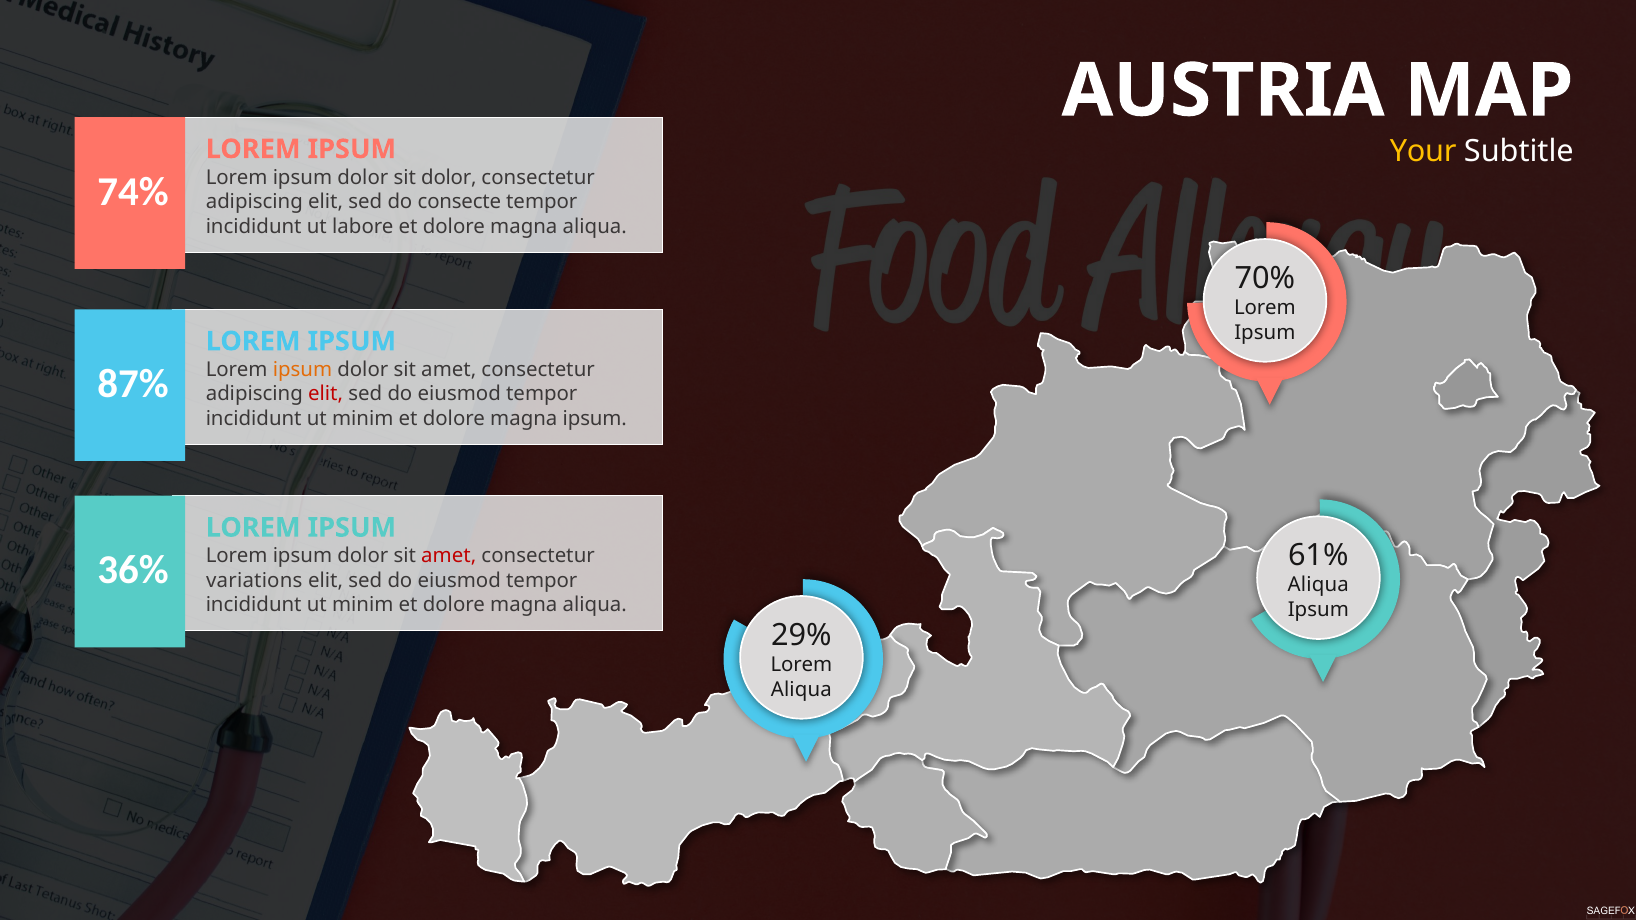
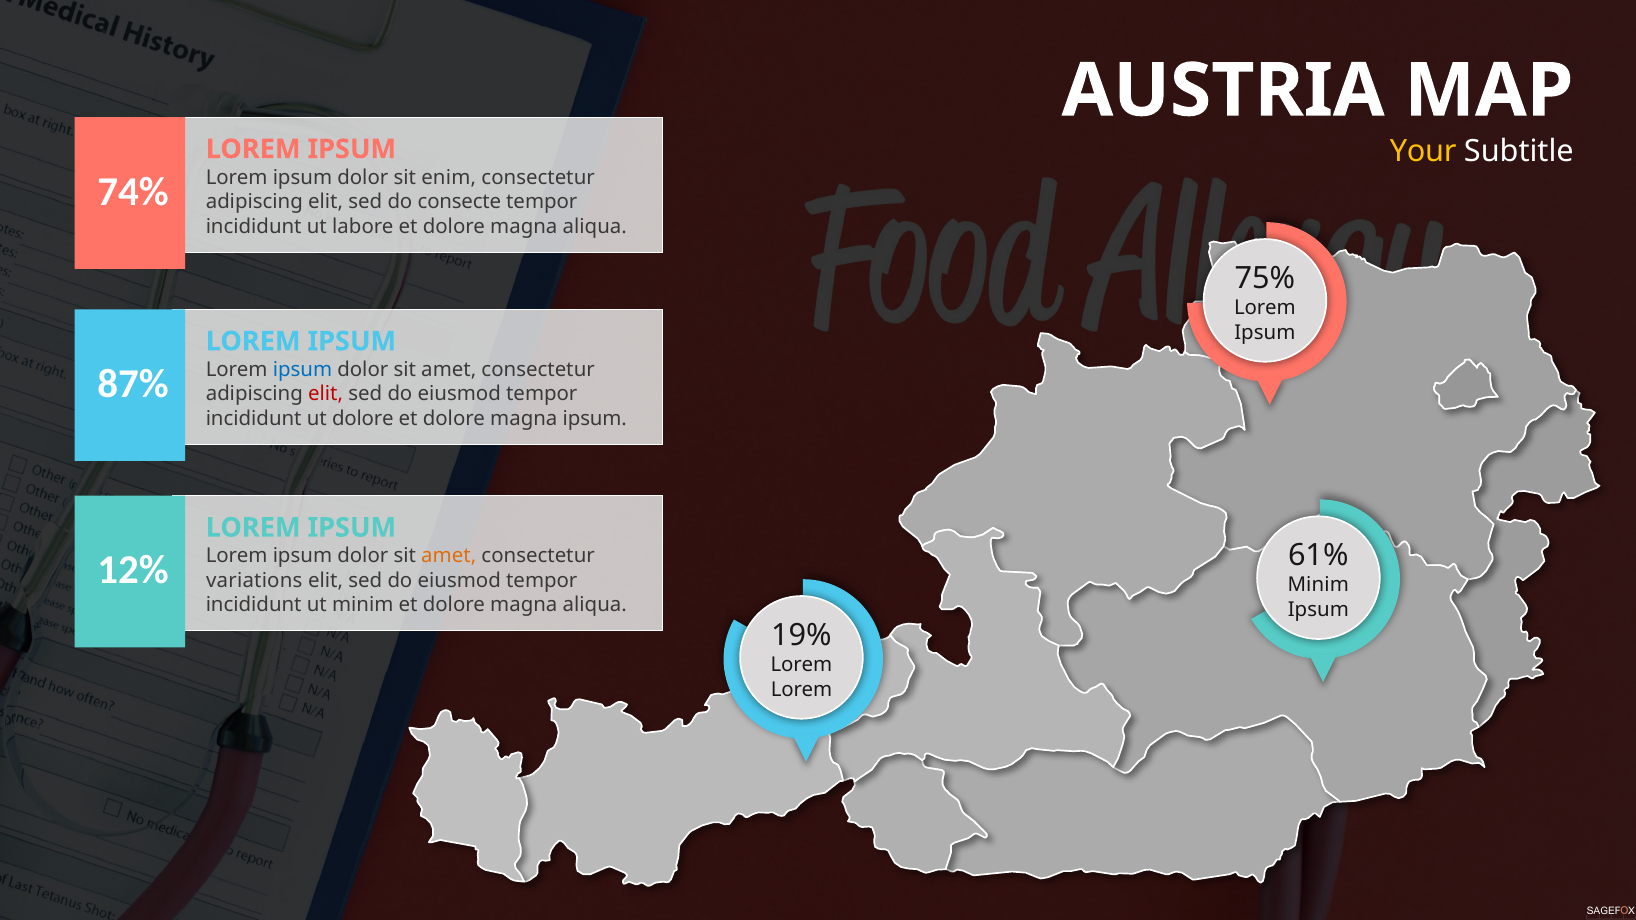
sit dolor: dolor -> enim (449, 177)
70%: 70% -> 75% (1265, 278)
ipsum colour: orange -> blue (302, 370)
minim: minim -> dolore (363, 419)
amet colour: red -> orange (449, 556)
36%: 36% -> 12% (133, 570)
Aliqua: Aliqua -> Minim (1318, 585)
29%: 29% -> 19% (801, 635)
Aliqua: Aliqua -> Lorem (802, 690)
